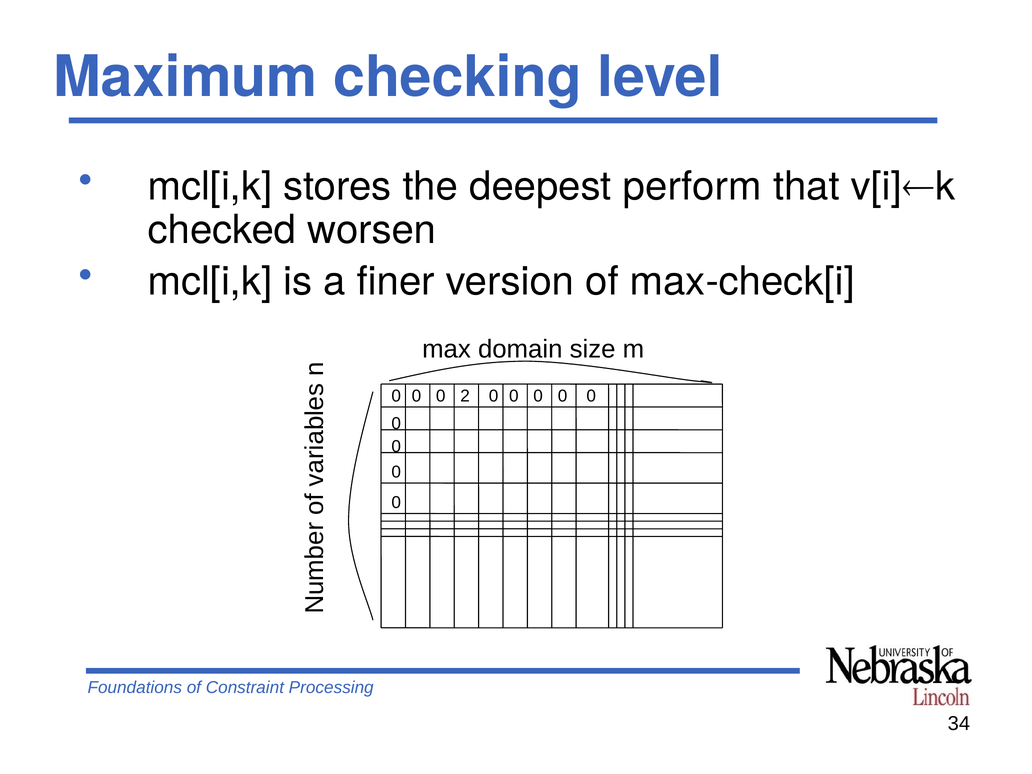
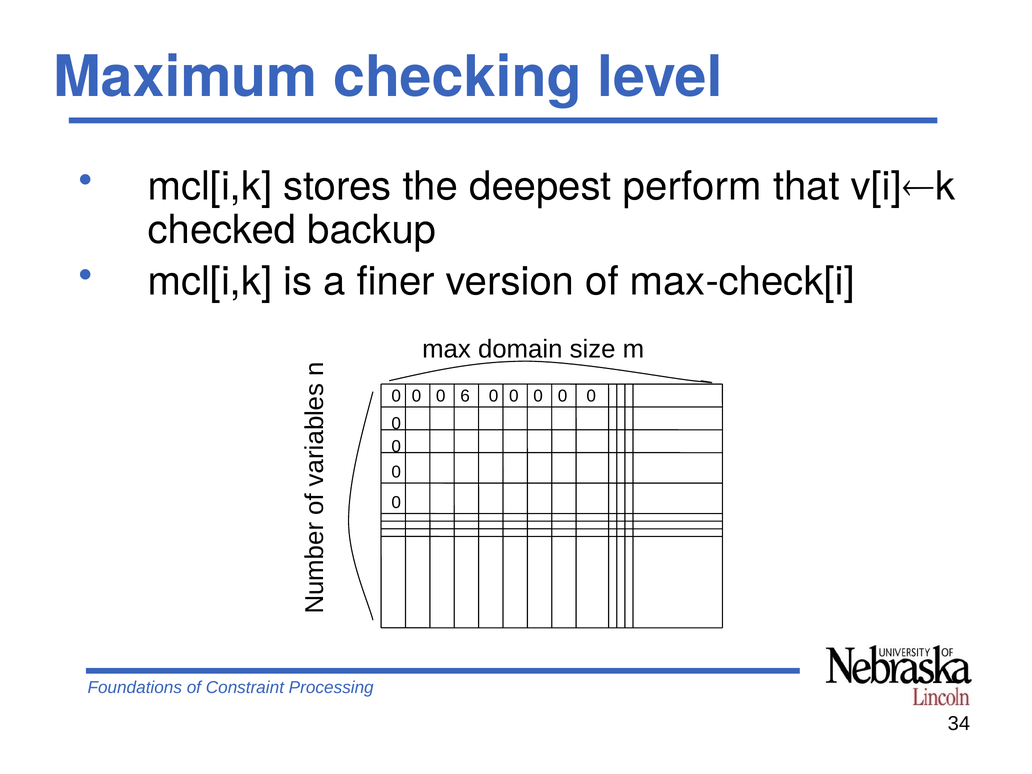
worsen: worsen -> backup (372, 230)
2: 2 -> 6 (465, 396)
